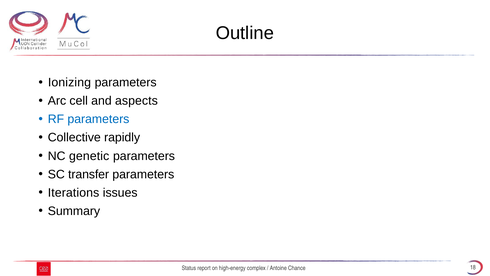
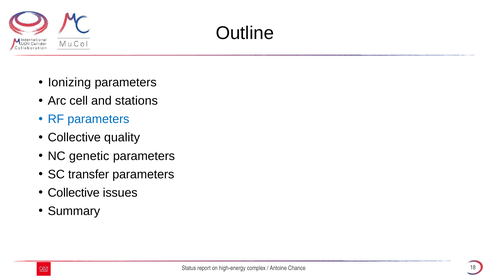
aspects: aspects -> stations (136, 101)
rapidly: rapidly -> quality (122, 137)
Iterations: Iterations -> Collective (74, 192)
